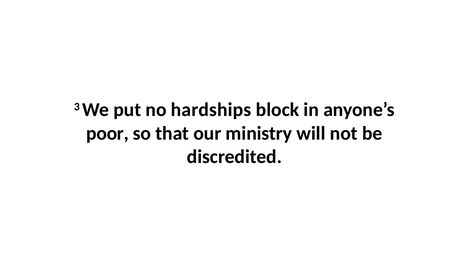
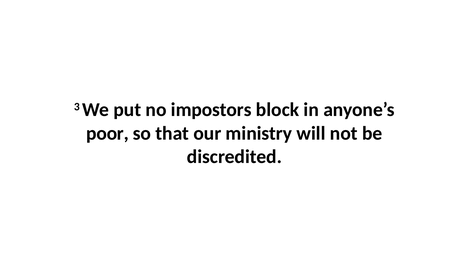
hardships: hardships -> impostors (211, 110)
